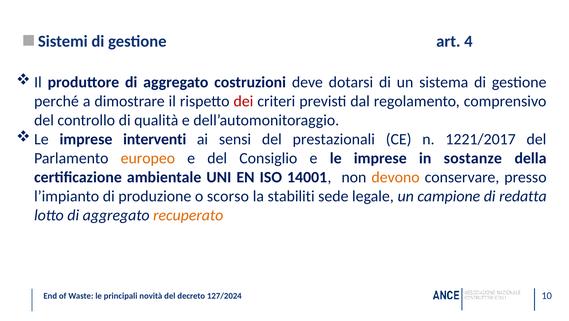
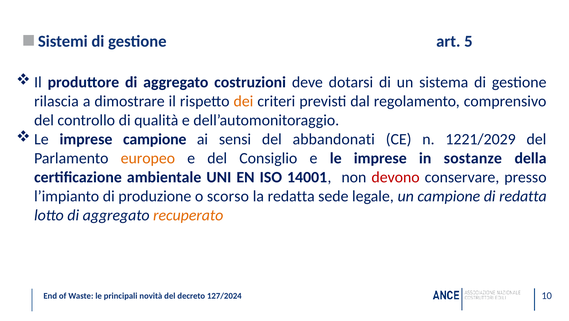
4: 4 -> 5 (468, 41)
perché: perché -> rilascia (56, 101)
dei colour: red -> orange (243, 101)
imprese interventi: interventi -> campione (155, 139)
prestazionali: prestazionali -> abbandonati (334, 139)
1221/2017: 1221/2017 -> 1221/2029 (481, 139)
devono colour: orange -> red (396, 177)
la stabiliti: stabiliti -> redatta (291, 196)
